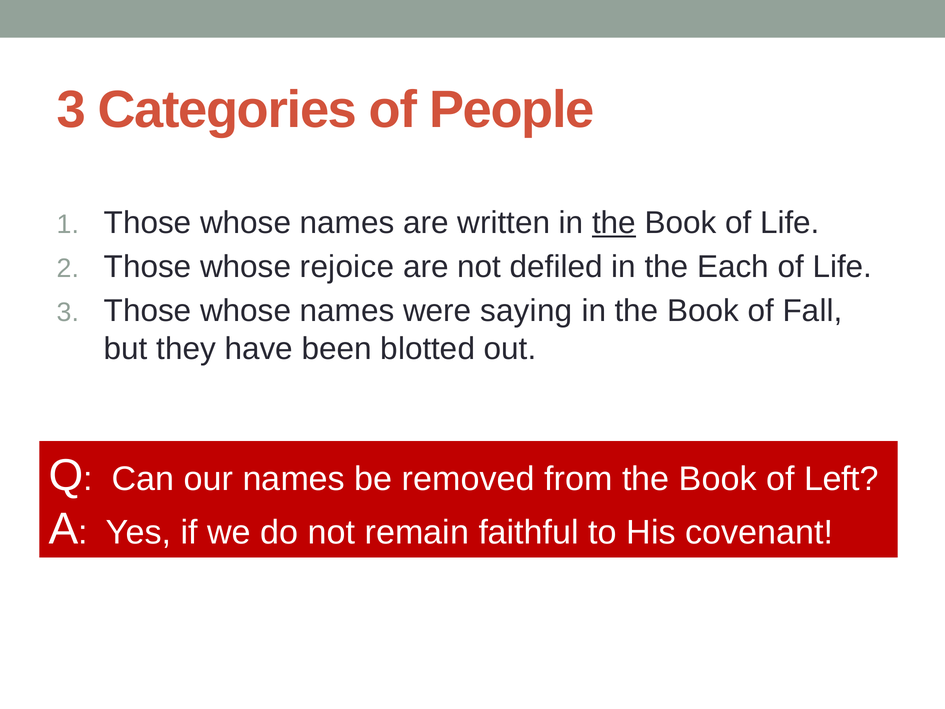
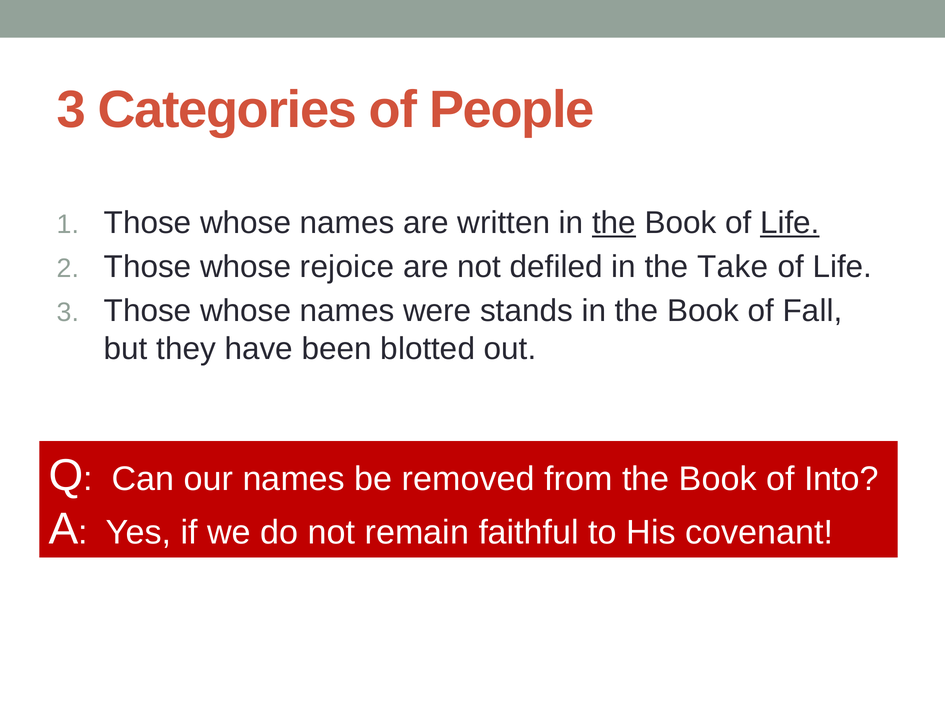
Life underline: none -> present (790, 223)
Each: Each -> Take (733, 267)
saying: saying -> stands (526, 311)
Left: Left -> Into (841, 479)
